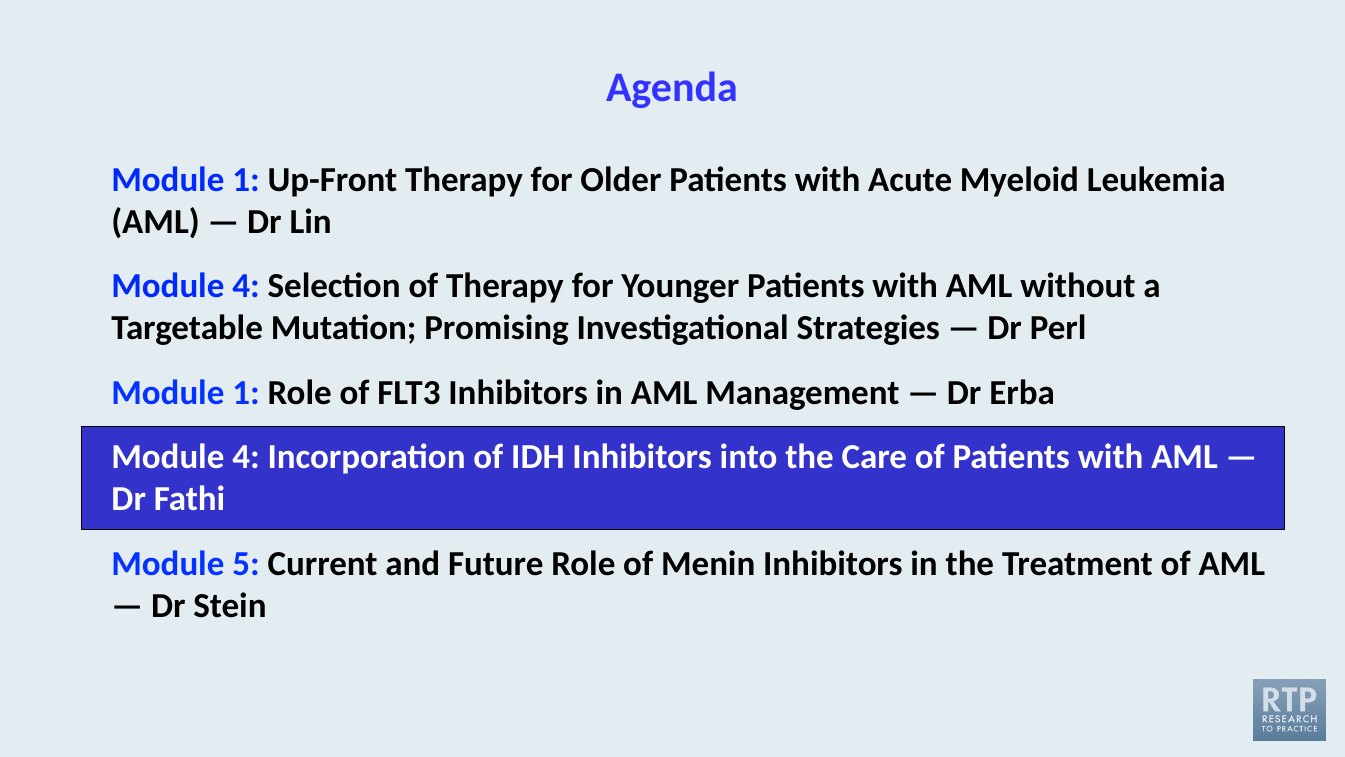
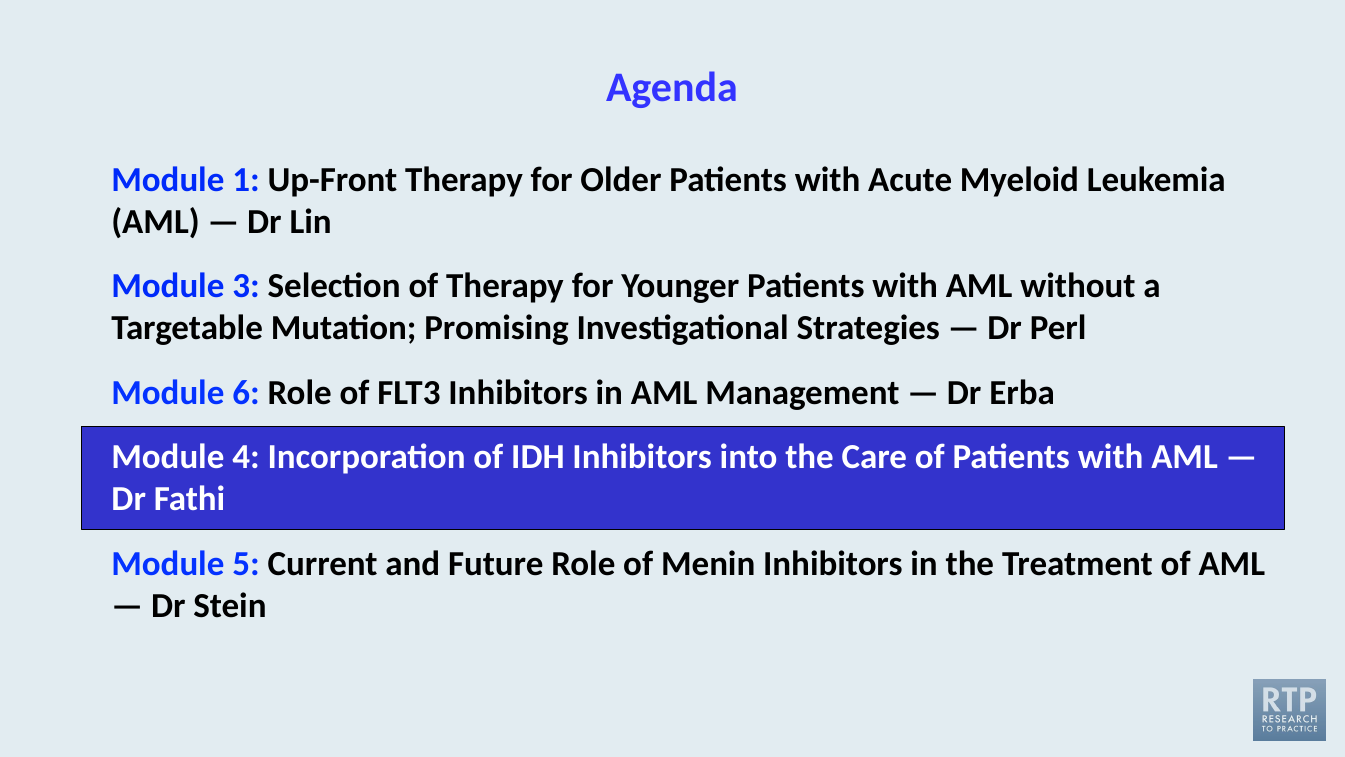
4: 4 -> 3 (246, 286)
1: 1 -> 6 (246, 393)
